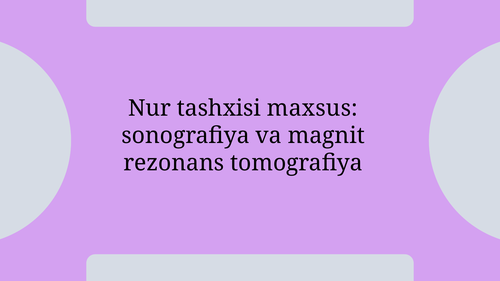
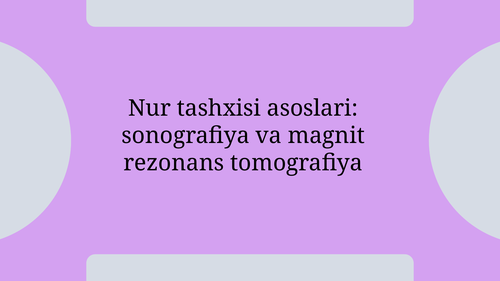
maxsus: maxsus -> asoslari (313, 108)
